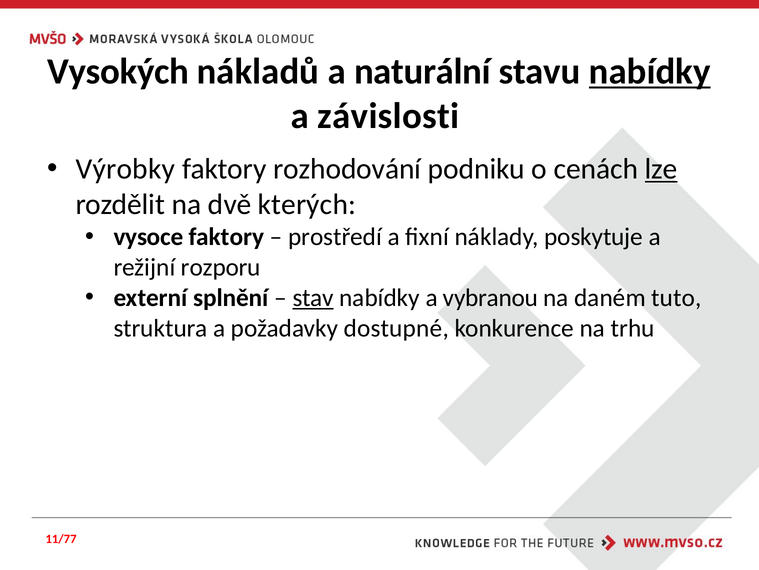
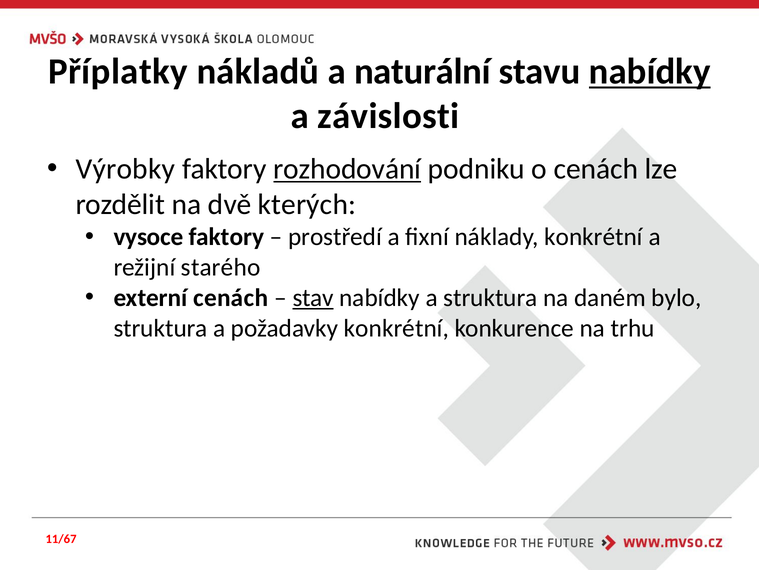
Vysokých: Vysokých -> Příplatky (118, 72)
rozhodování underline: none -> present (347, 169)
lze underline: present -> none (661, 169)
náklady poskytuje: poskytuje -> konkrétní (594, 237)
rozporu: rozporu -> starého (221, 267)
externí splnění: splnění -> cenách (231, 297)
a vybranou: vybranou -> struktura (490, 297)
tuto: tuto -> bylo (677, 297)
požadavky dostupné: dostupné -> konkrétní (396, 328)
11/77: 11/77 -> 11/67 (61, 539)
